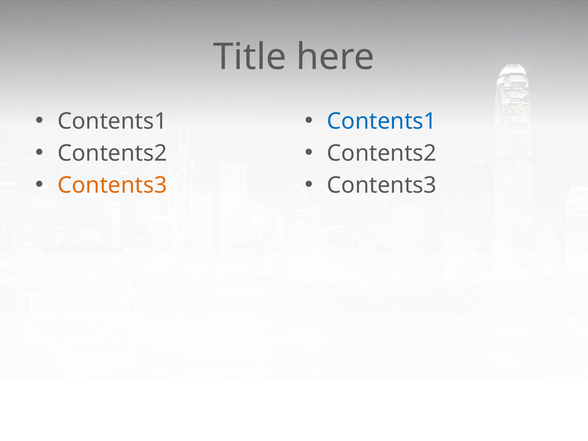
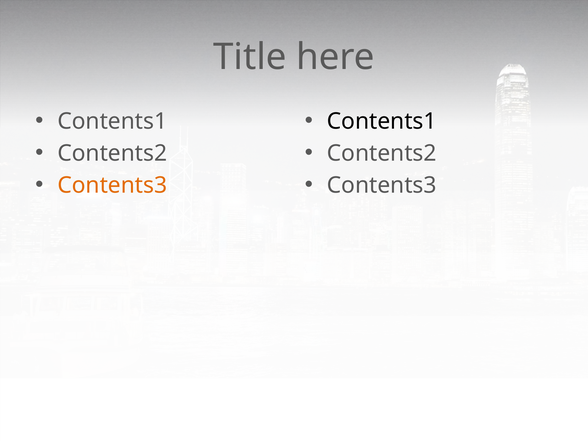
Contents1 colour: blue -> black (382, 121)
